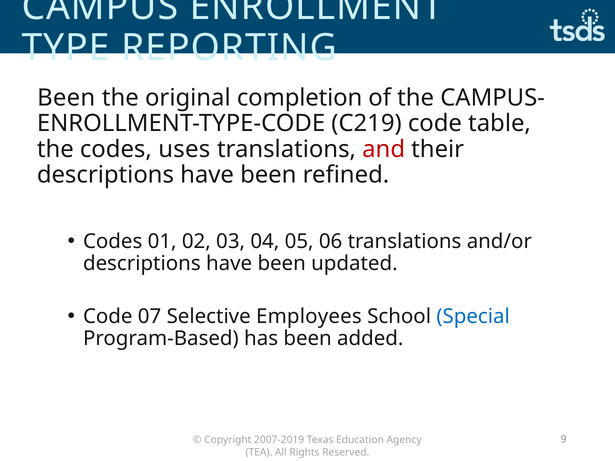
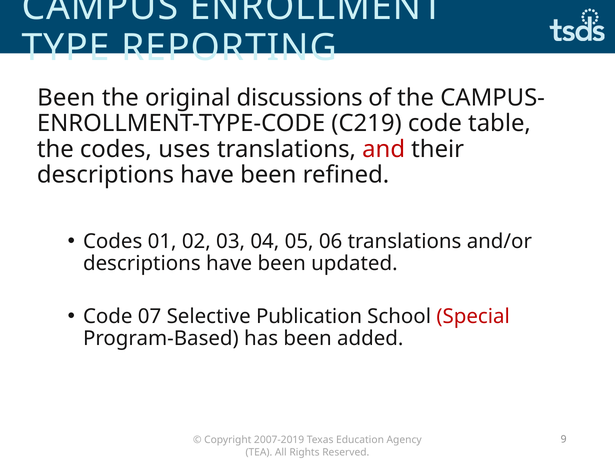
completion: completion -> discussions (300, 98)
Employees: Employees -> Publication (309, 316)
Special colour: blue -> red (473, 316)
